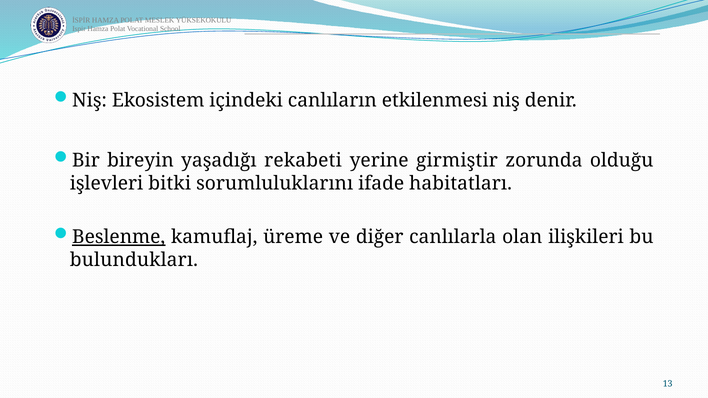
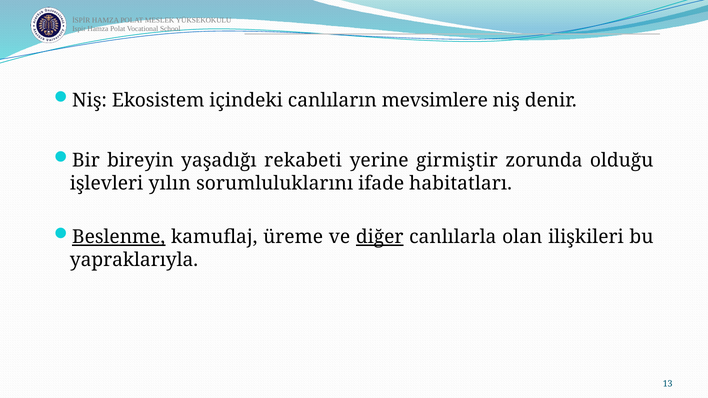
etkilenmesi: etkilenmesi -> mevsimlere (435, 100)
bitki: bitki -> yılın (170, 183)
diğer underline: none -> present (380, 237)
bulundukları: bulundukları -> yapraklarıyla (134, 260)
